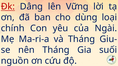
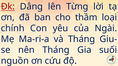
Vững: Vững -> Từng (77, 7)
dùng: dùng -> thầm (86, 17)
